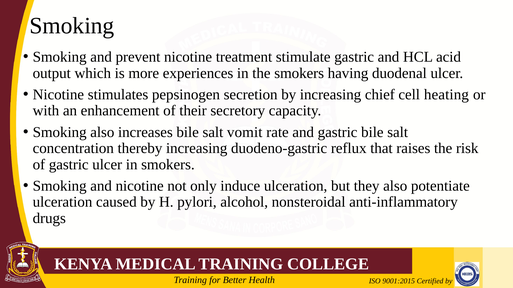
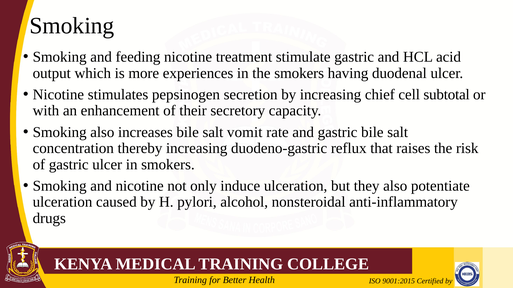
prevent: prevent -> feeding (138, 57)
heating: heating -> subtotal (447, 95)
